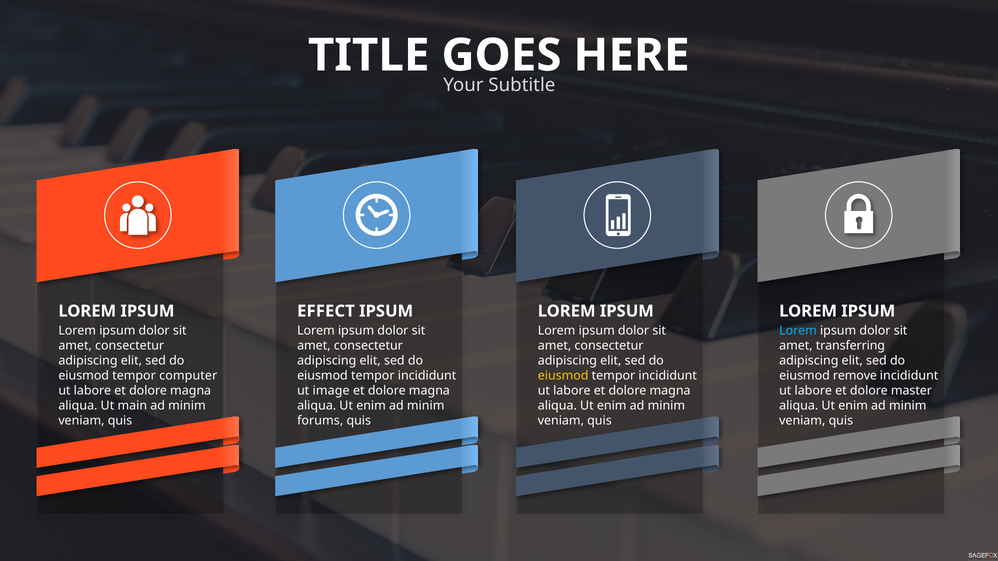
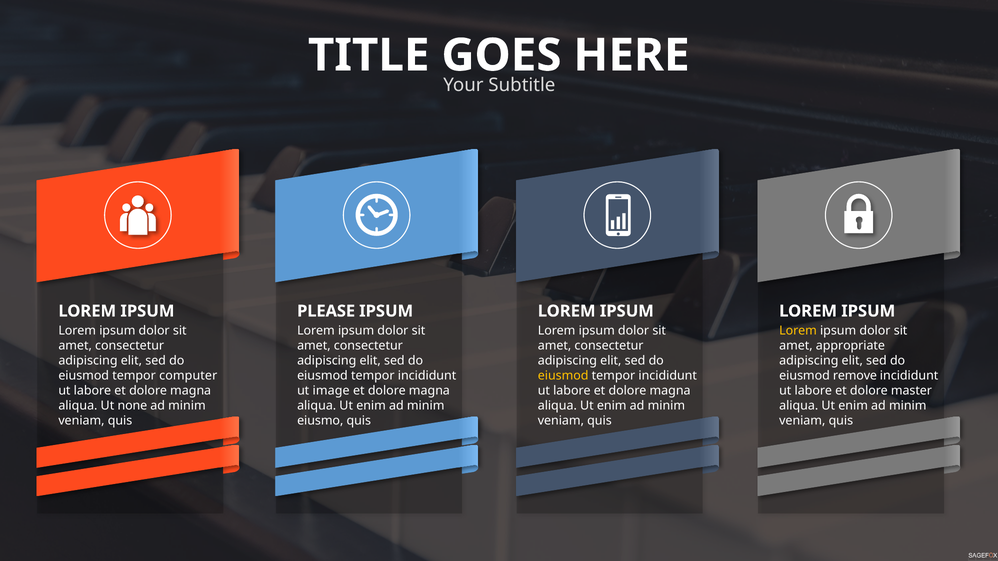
EFFECT: EFFECT -> PLEASE (326, 311)
Lorem colour: light blue -> yellow (798, 331)
transferring: transferring -> appropriate (850, 346)
main: main -> none (132, 406)
forums: forums -> eiusmo (320, 421)
